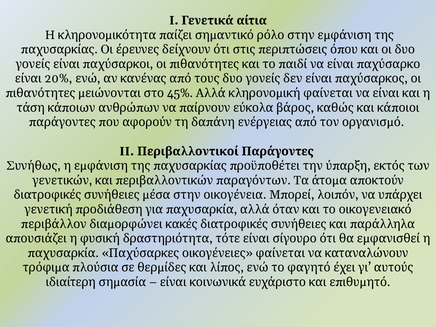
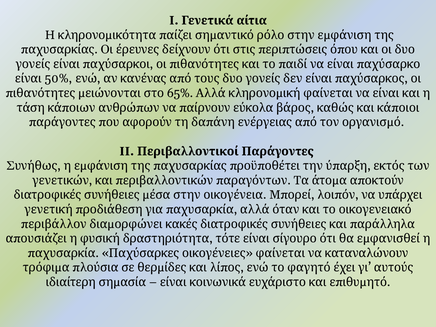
20%: 20% -> 50% (58, 79)
45%: 45% -> 65% (180, 93)
